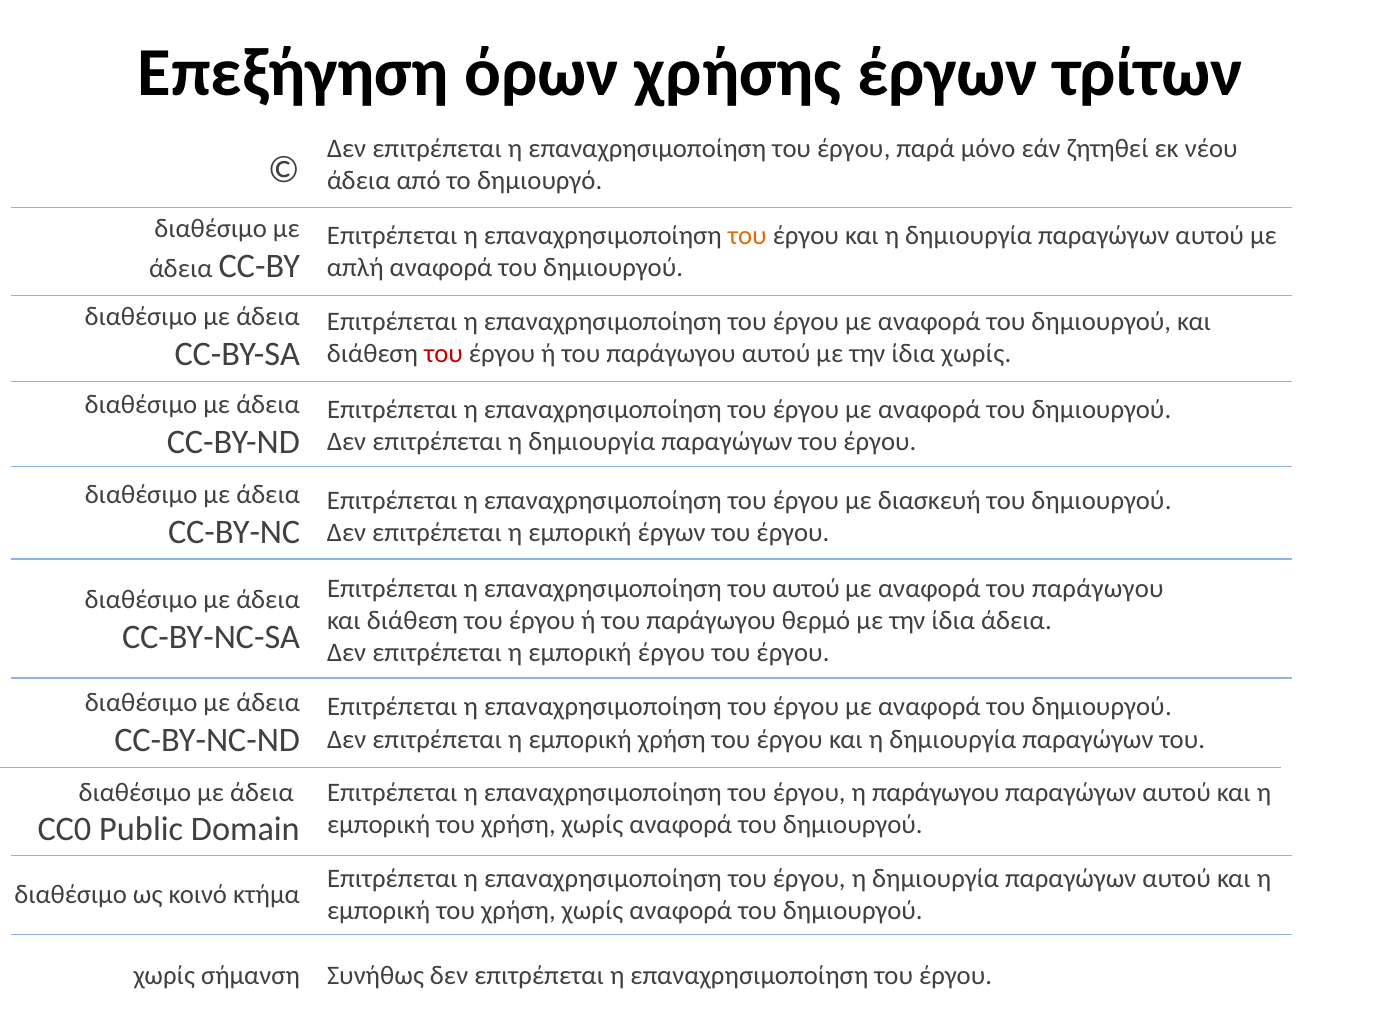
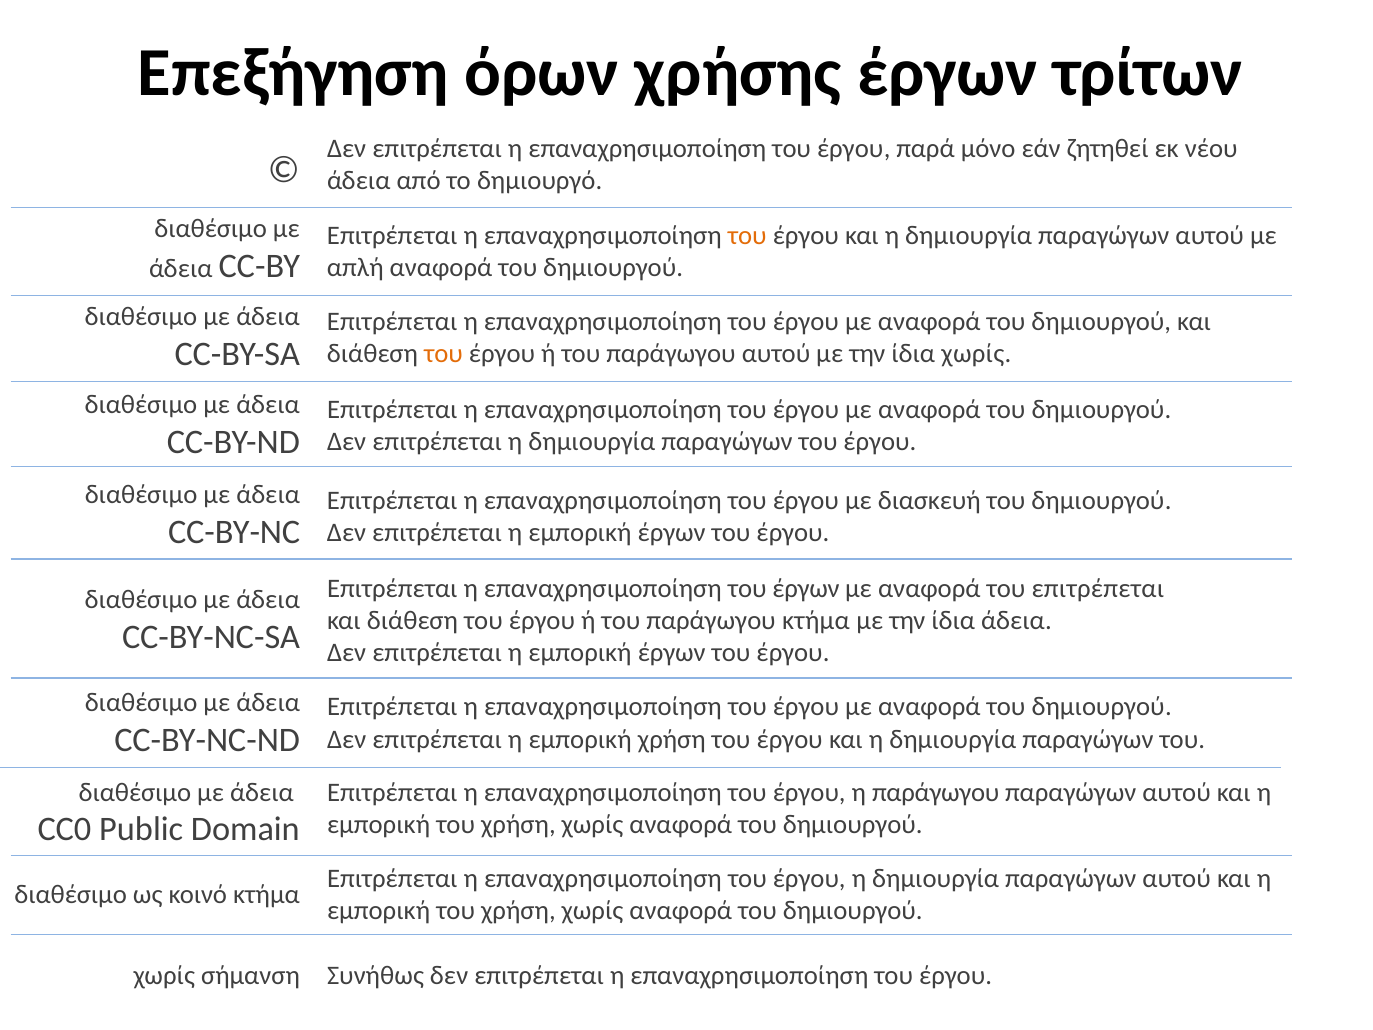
του colour: red -> orange (444, 354)
του αυτού: αυτού -> έργων (806, 588)
αναφορά του παράγωγου: παράγωγου -> επιτρέπεται (1098, 588)
παράγωγου θερμό: θερμό -> κτήμα (816, 620)
έργου: έργου -> έργων (672, 652)
